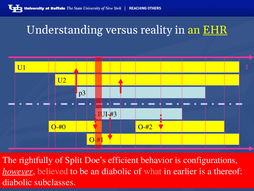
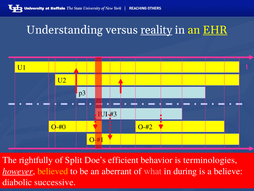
reality underline: none -> present (156, 30)
configurations: configurations -> terminologies (210, 160)
believed colour: pink -> yellow (53, 171)
an diabolic: diabolic -> aberrant (117, 171)
earlier: earlier -> during (185, 171)
thereof: thereof -> believe (228, 171)
subclasses: subclasses -> successive (55, 182)
